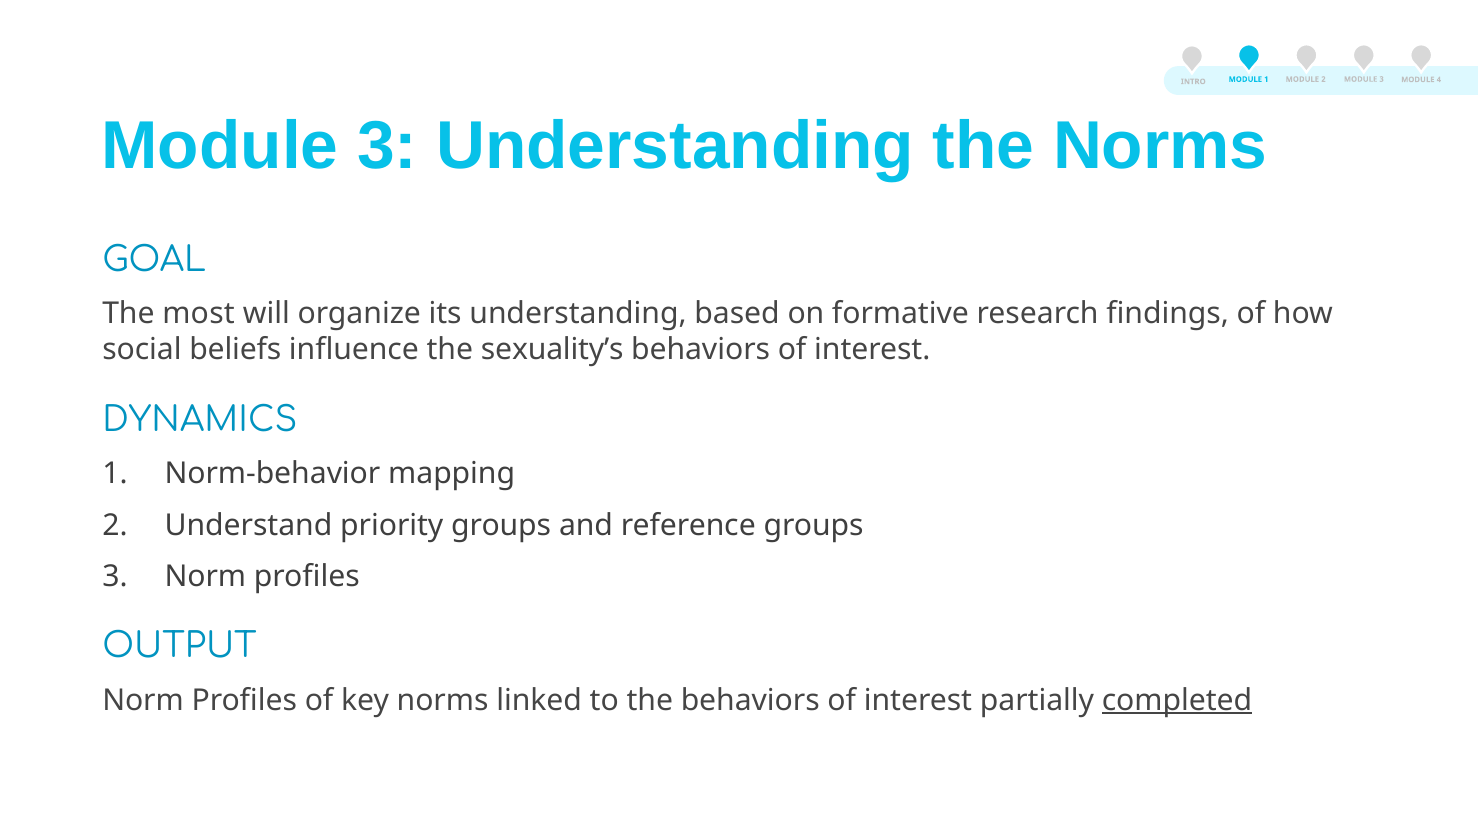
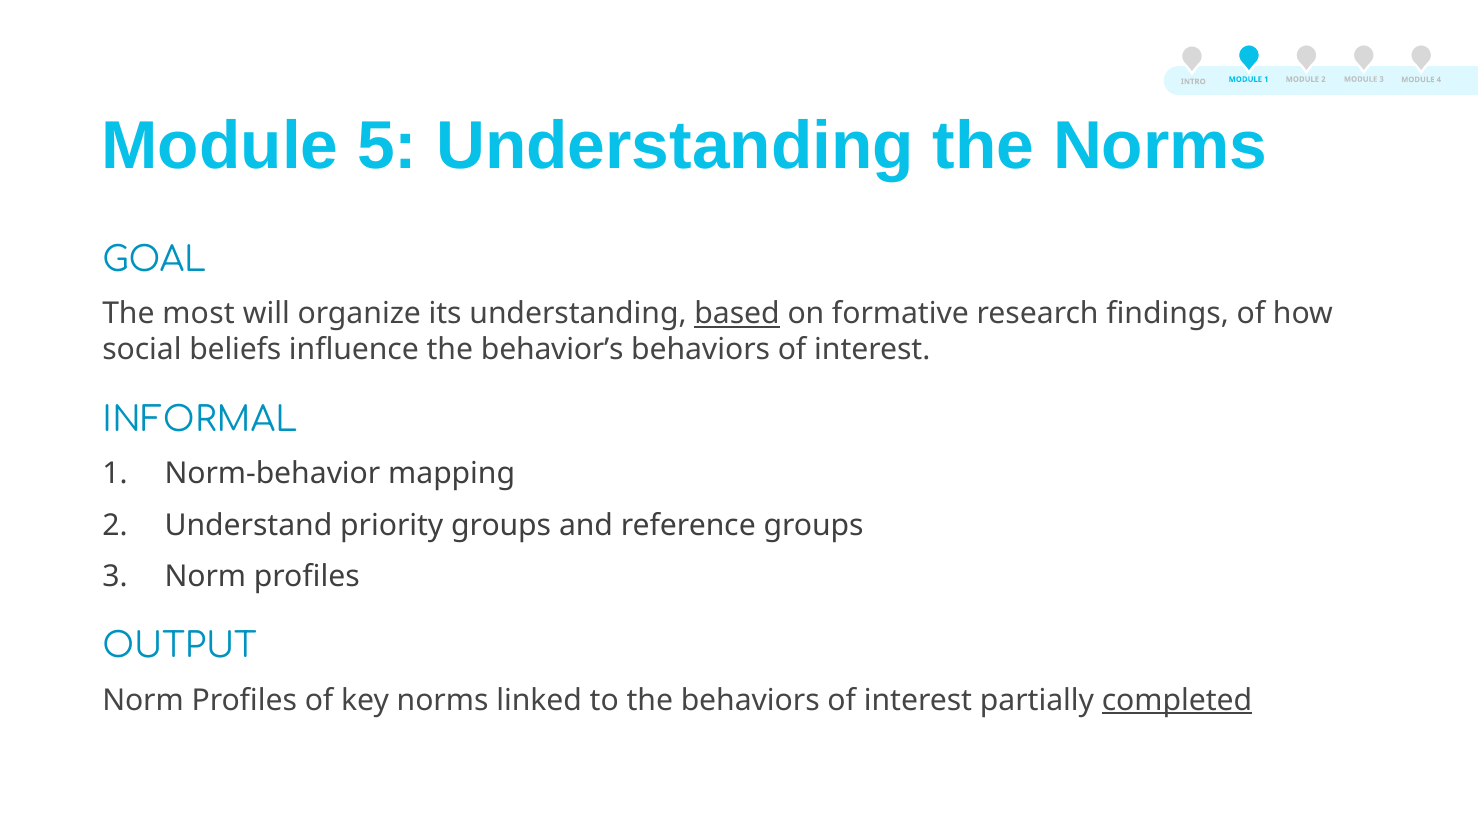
3: 3 -> 5 (387, 146)
based underline: none -> present (737, 314)
sexuality’s: sexuality’s -> behavior’s (552, 350)
DYNAMICS: DYNAMICS -> INFORMAL (200, 420)
